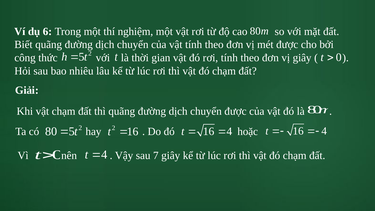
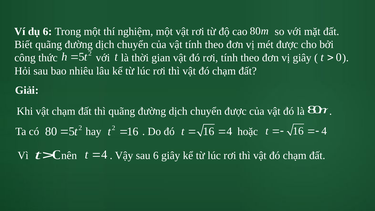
sau 7: 7 -> 6 (156, 155)
